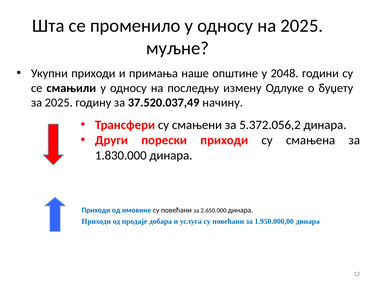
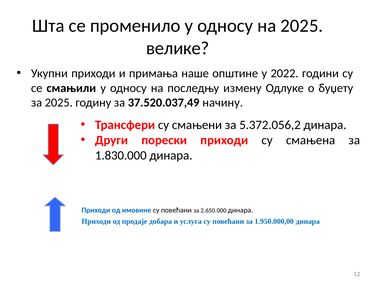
муљне: муљне -> велике (178, 48)
2048: 2048 -> 2022 (285, 73)
